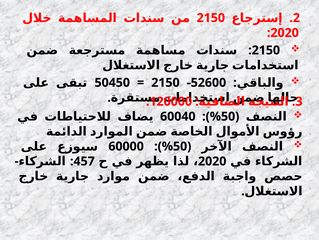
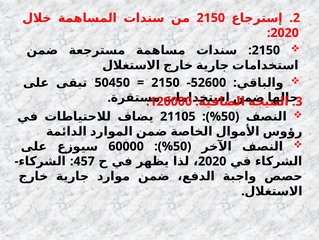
60040: 60040 -> 21105 (178, 116)
